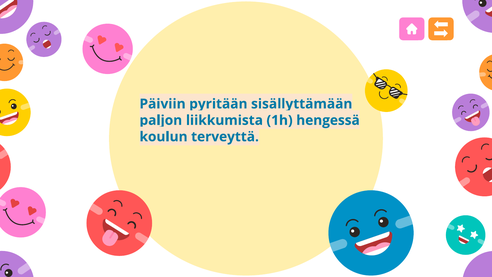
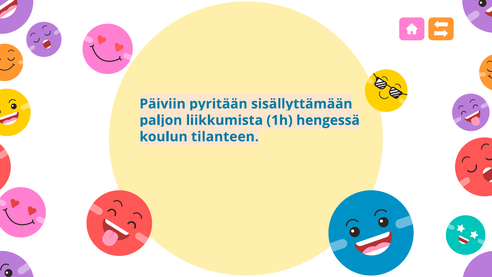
terveyttä: terveyttä -> tilanteen (225, 137)
